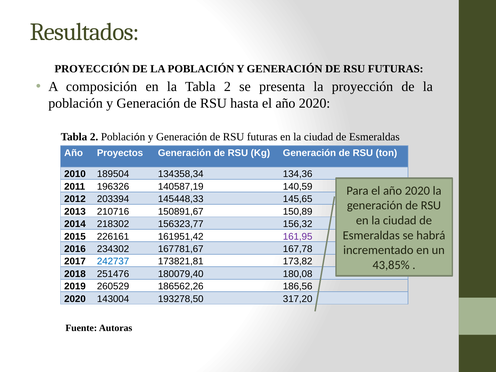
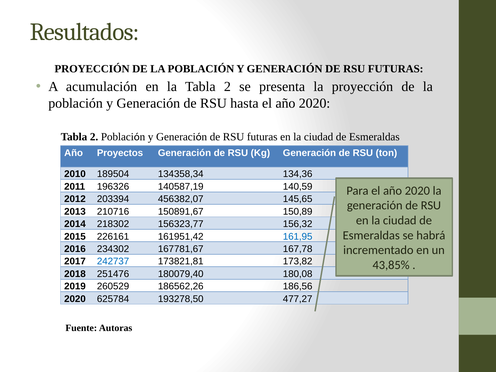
composición: composición -> acumulación (102, 87)
145448,33: 145448,33 -> 456382,07 (181, 199)
161,95 colour: purple -> blue (298, 237)
143004: 143004 -> 625784 (113, 299)
317,20: 317,20 -> 477,27 (298, 299)
